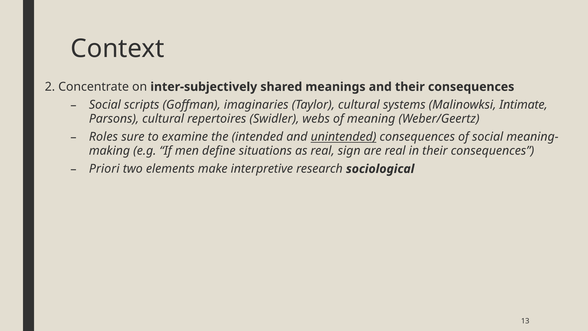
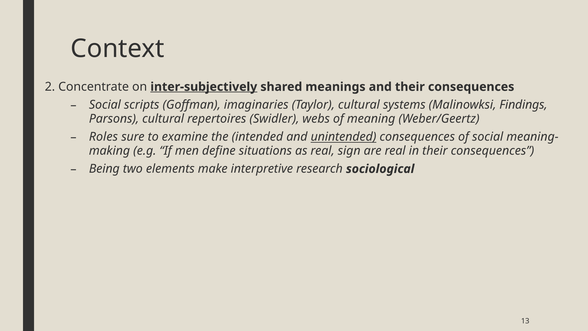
inter-subjectively underline: none -> present (204, 87)
Intimate: Intimate -> Findings (523, 105)
Priori: Priori -> Being (104, 169)
